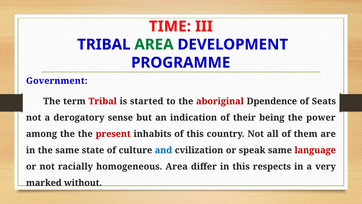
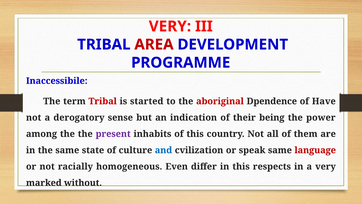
TIME: TIME -> VERY (170, 26)
AREA colour: green -> red (154, 44)
Government: Government -> Inaccessibile (57, 81)
Seats: Seats -> Have (324, 101)
present colour: red -> purple (113, 134)
homogeneous Area: Area -> Even (177, 166)
